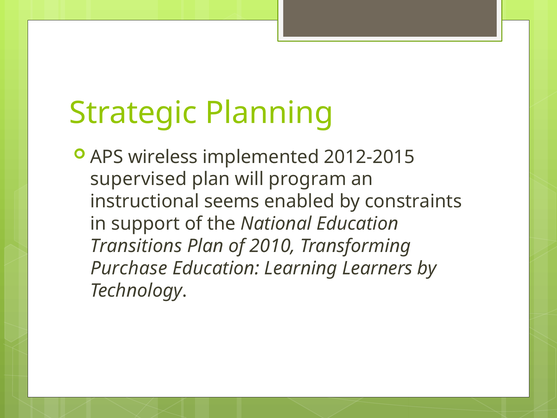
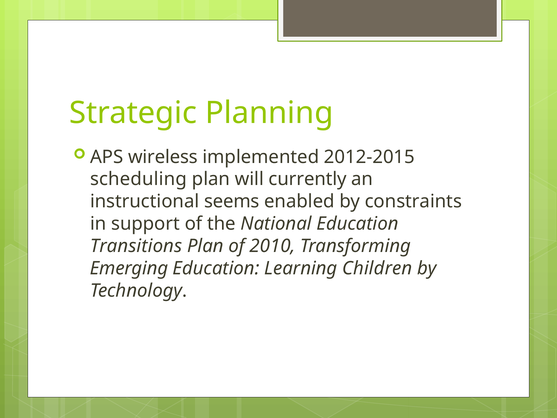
supervised: supervised -> scheduling (138, 179)
program: program -> currently (308, 179)
Purchase: Purchase -> Emerging (129, 268)
Learners: Learners -> Children (377, 268)
